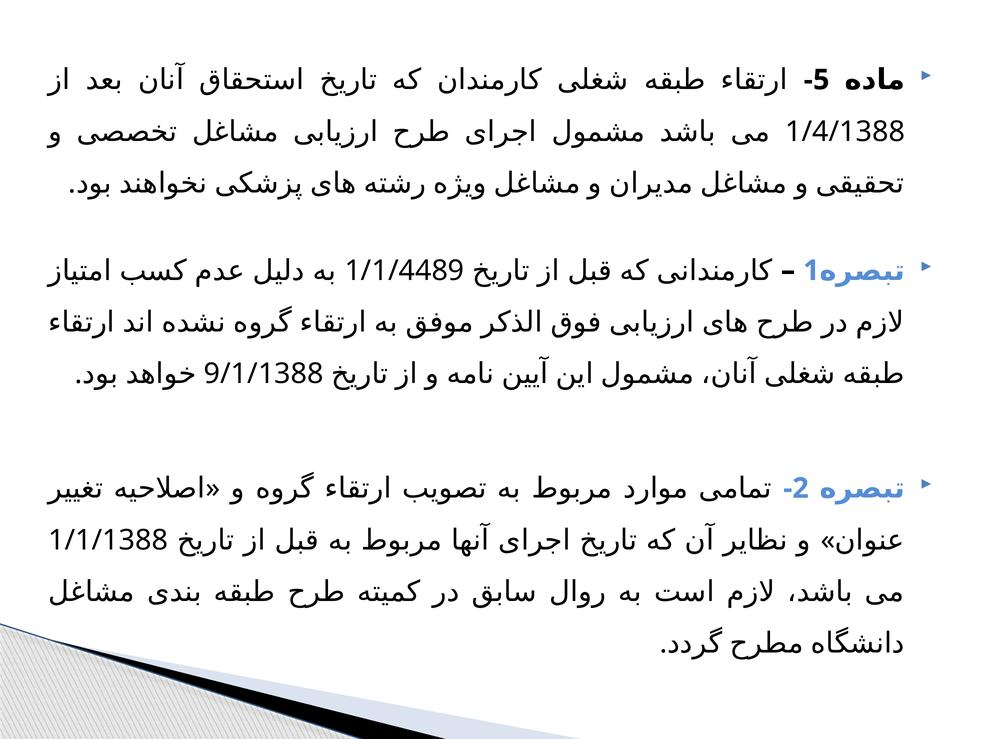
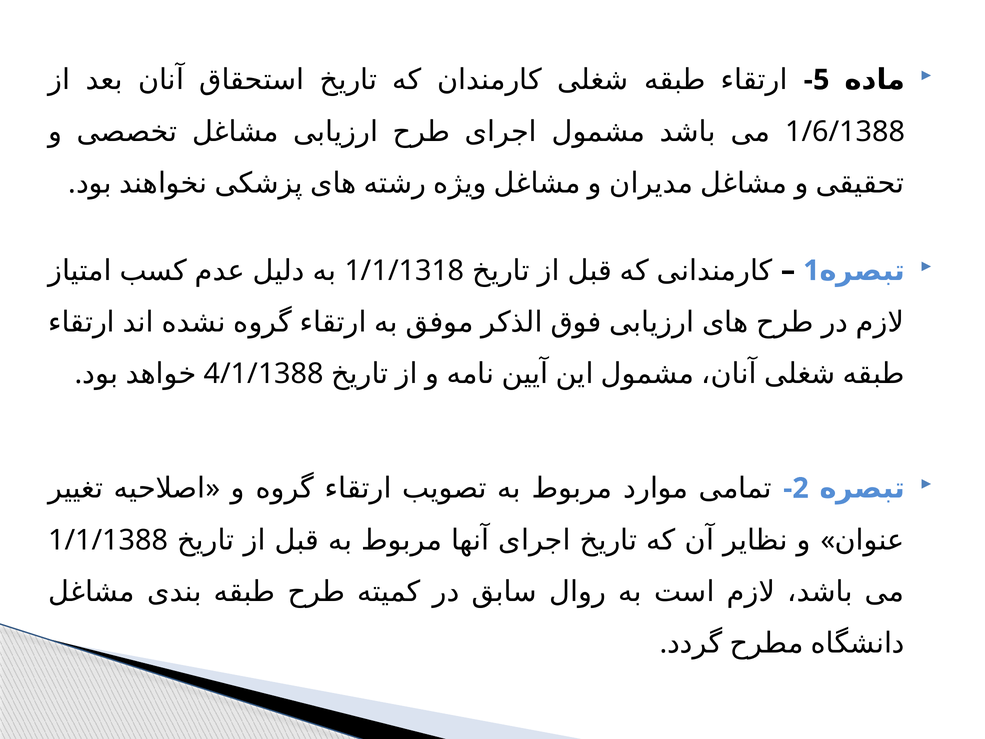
1/4/1388: 1/4/1388 -> 1/6/1388 (845, 131)
1/1/4489: 1/1/4489 -> 1/1/1318 (404, 270)
9/1/1388: 9/1/1388 -> 4/1/1388 (264, 374)
